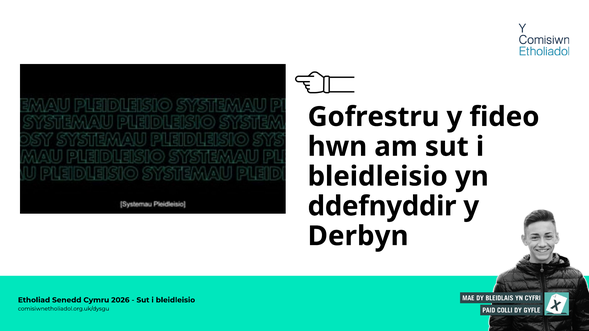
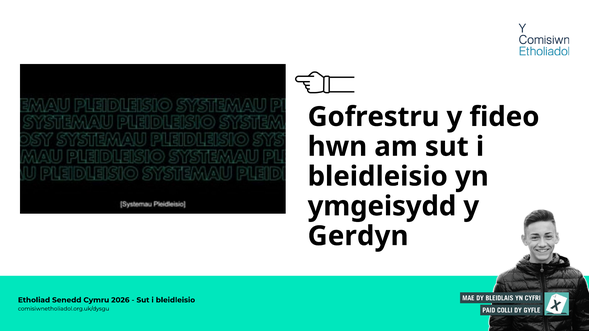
ddefnyddir: ddefnyddir -> ymgeisydd (382, 206)
Derbyn: Derbyn -> Gerdyn (358, 236)
